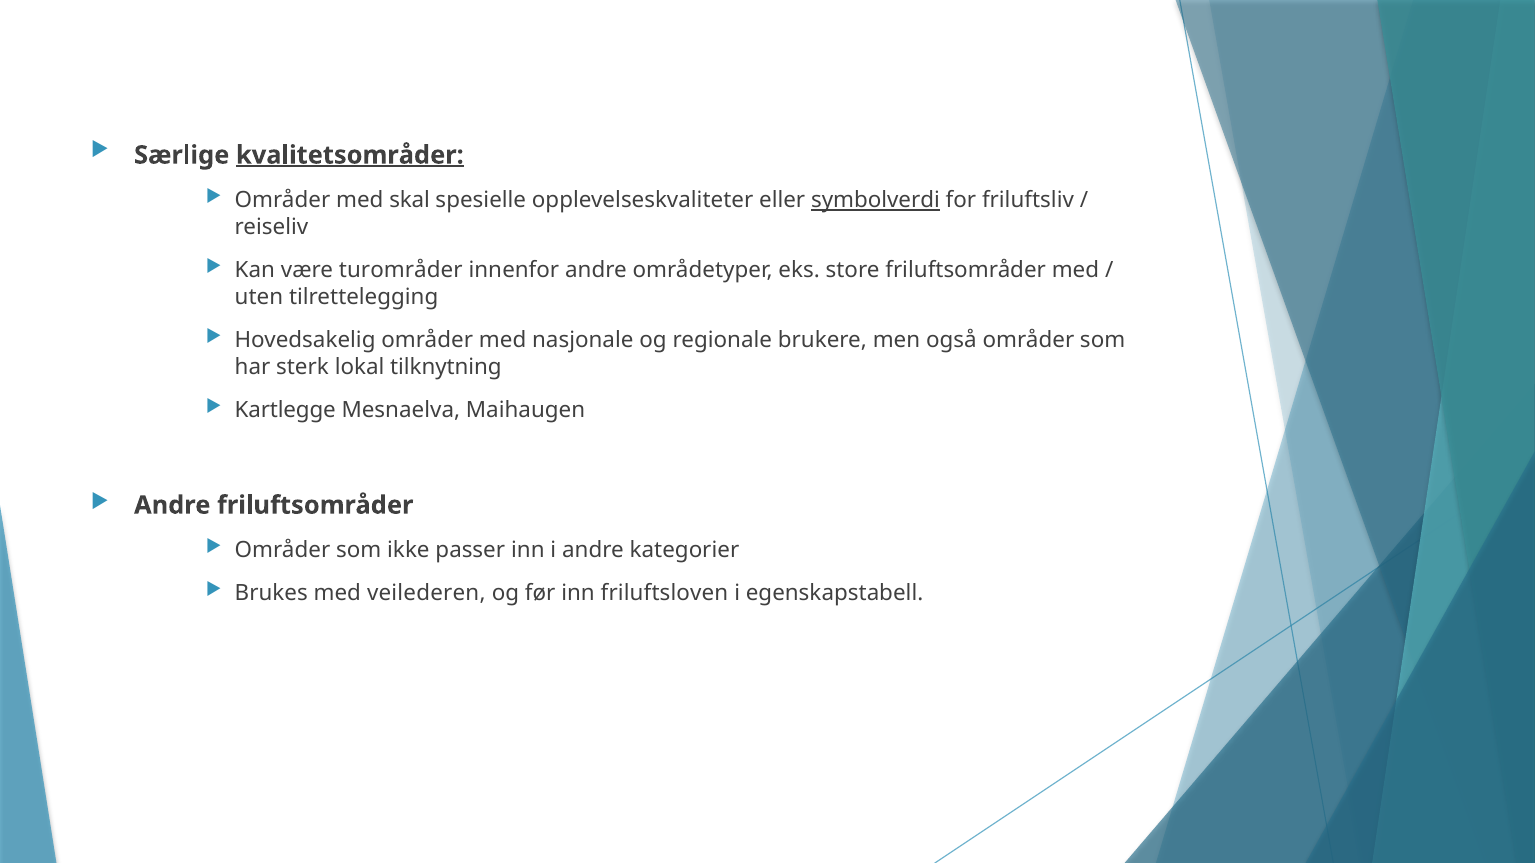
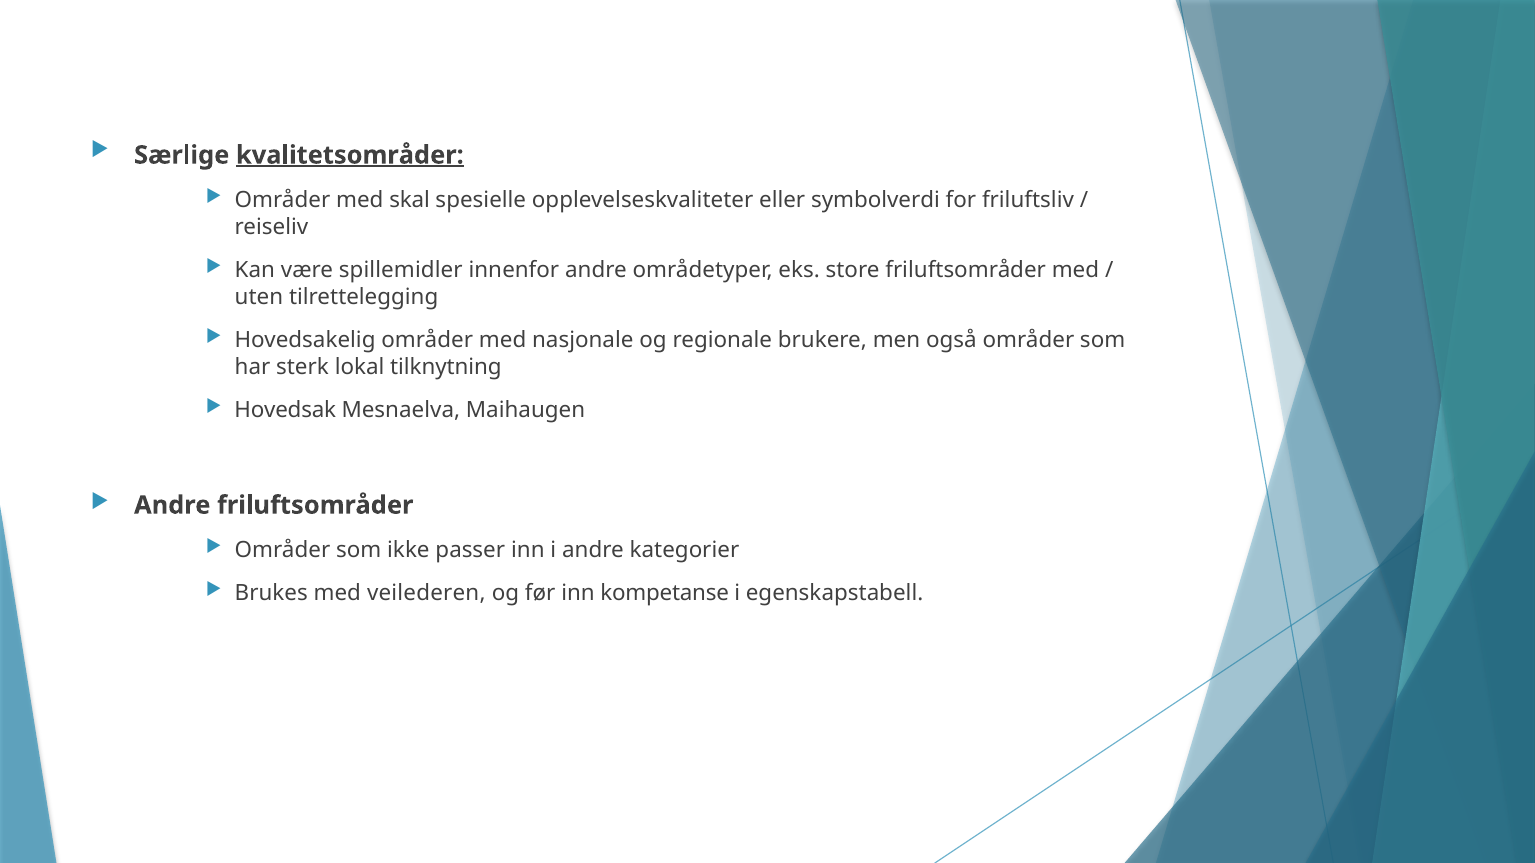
symbolverdi underline: present -> none (875, 200)
turområder: turområder -> spillemidler (401, 270)
Kartlegge: Kartlegge -> Hovedsak (285, 410)
friluftsloven: friluftsloven -> kompetanse (665, 593)
